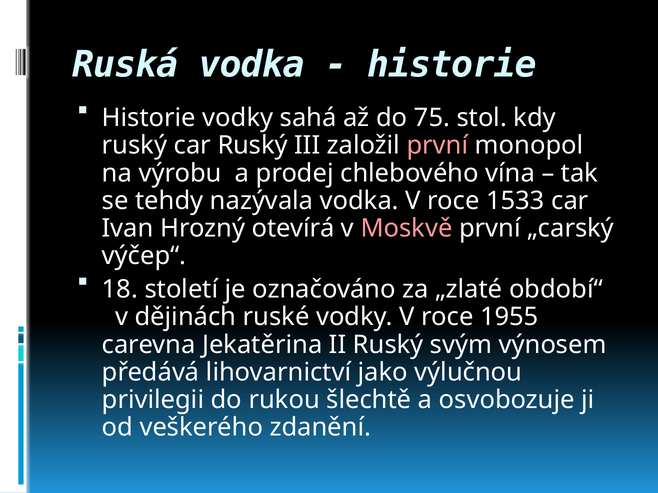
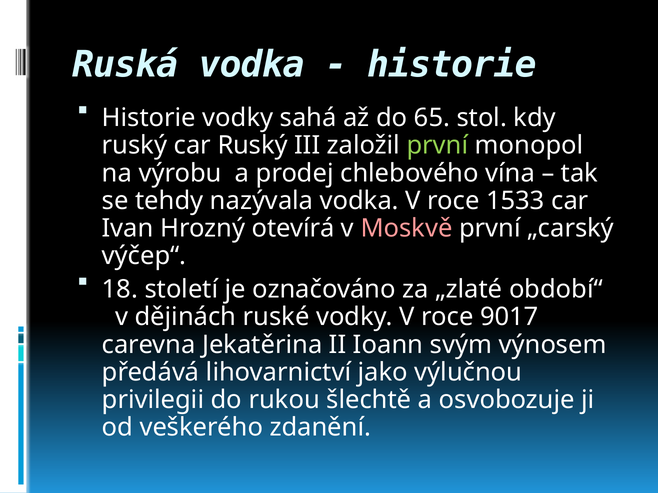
75: 75 -> 65 (432, 118)
první colour: pink -> light green (438, 146)
1955: 1955 -> 9017 (509, 317)
II Ruský: Ruský -> Ioann (388, 345)
